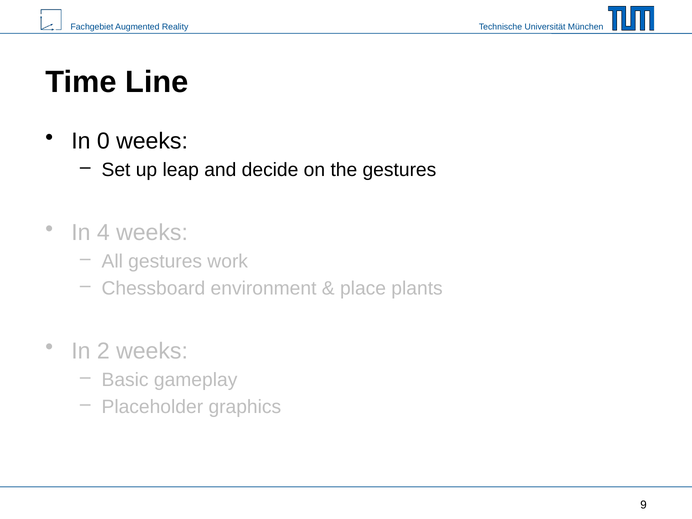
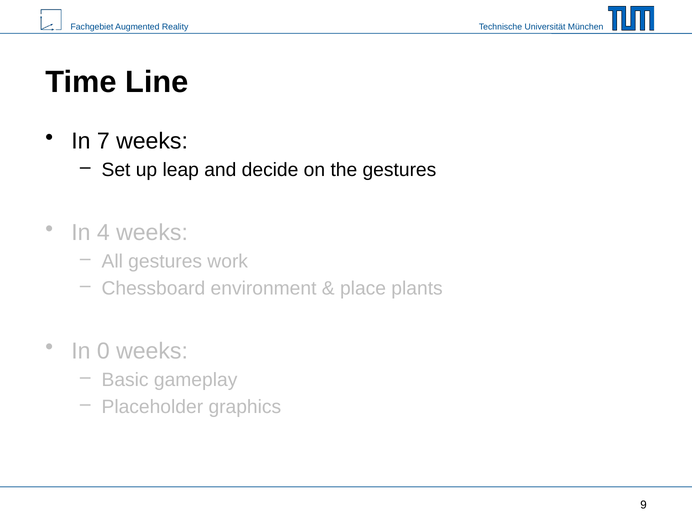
0: 0 -> 7 (103, 141)
2: 2 -> 0 (103, 351)
